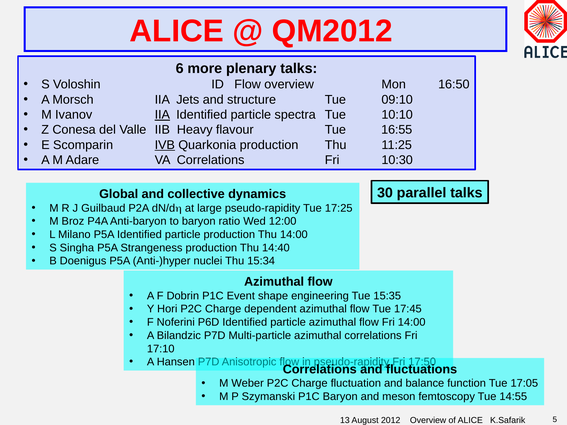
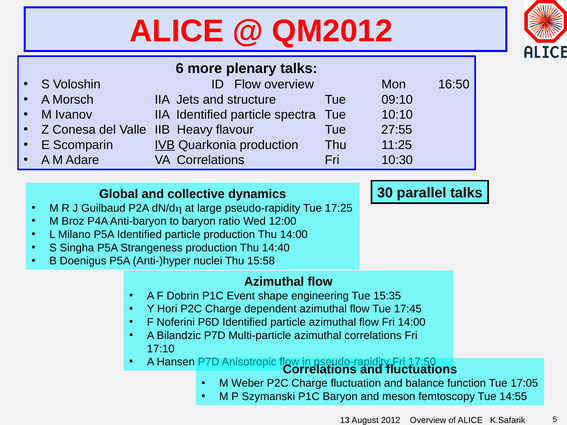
IIA underline: present -> none (162, 115)
16:55: 16:55 -> 27:55 (397, 130)
15:34: 15:34 -> 15:58 (261, 261)
